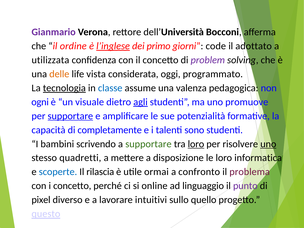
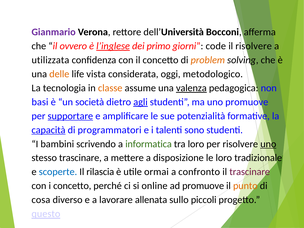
ordine: ordine -> ovvero (73, 46)
il adottato: adottato -> risolvere (254, 46)
problem colour: purple -> orange (208, 60)
programmato: programmato -> metodologico (213, 74)
tecnologia underline: present -> none (64, 88)
classe colour: blue -> orange (110, 88)
valenza underline: none -> present (191, 88)
ogni: ogni -> basi (40, 102)
visuale: visuale -> società (90, 102)
capacità underline: none -> present (49, 130)
completamente: completamente -> programmatori (110, 130)
a supportare: supportare -> informatica (149, 144)
loro underline: present -> none (196, 144)
stesso quadretti: quadretti -> trascinare (80, 158)
informatica: informatica -> tradizionale (258, 158)
il problema: problema -> trascinare (250, 172)
ad linguaggio: linguaggio -> promuove (203, 186)
punto colour: purple -> orange (245, 186)
pixel: pixel -> cosa (41, 200)
intuitivi: intuitivi -> allenata (151, 200)
quello: quello -> piccoli (204, 200)
